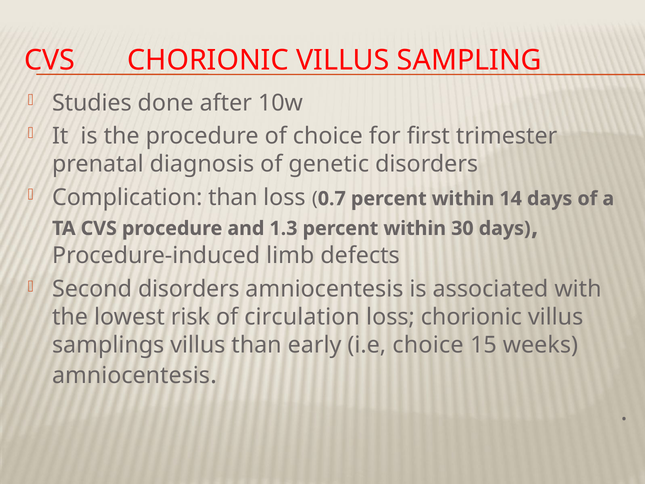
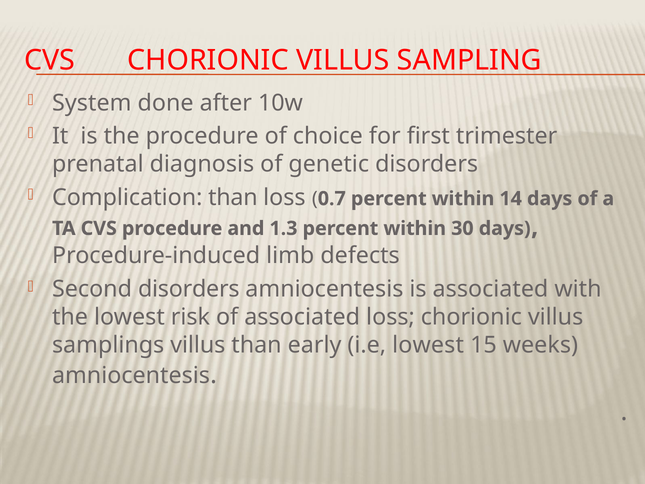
Studies: Studies -> System (92, 103)
of circulation: circulation -> associated (302, 317)
i.e choice: choice -> lowest (428, 345)
